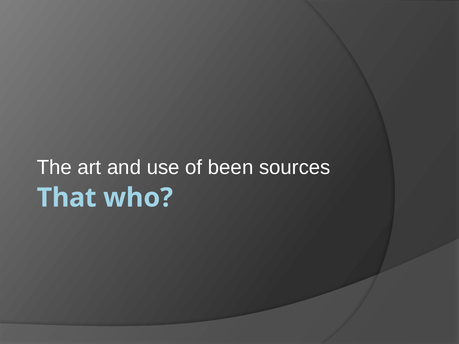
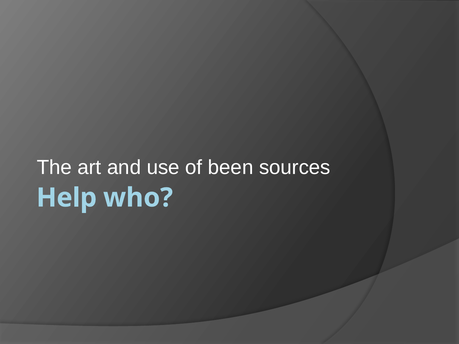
That: That -> Help (67, 198)
